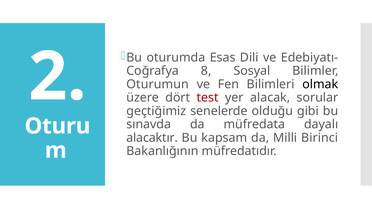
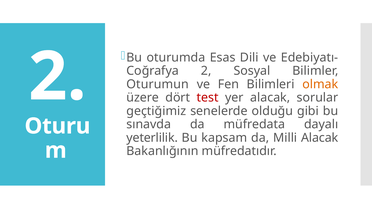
8: 8 -> 2 (206, 71)
olmak colour: black -> orange (320, 84)
alacaktır: alacaktır -> yeterlilik (152, 138)
Milli Birinci: Birinci -> Alacak (320, 138)
